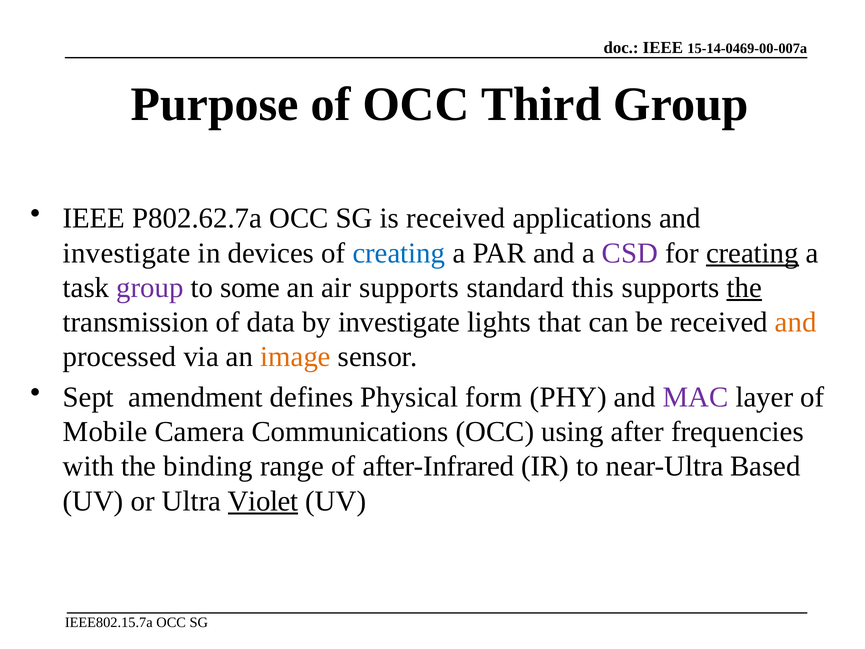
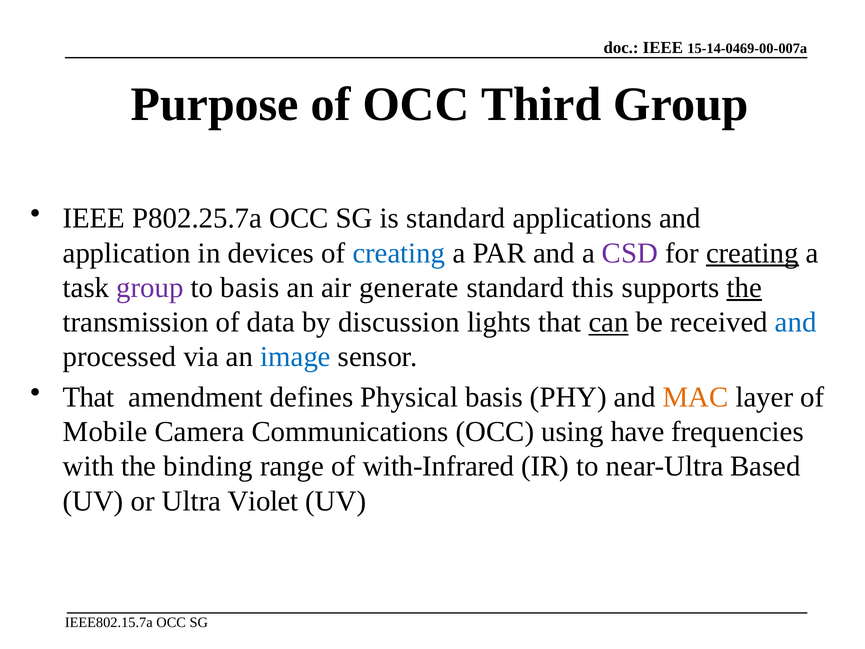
P802.62.7a: P802.62.7a -> P802.25.7a (197, 218)
is received: received -> standard (456, 218)
investigate: investigate -> application (127, 253)
to some: some -> basis (250, 288)
air supports: supports -> generate (409, 288)
by investigate: investigate -> discussion (399, 322)
can underline: none -> present (609, 322)
and colour: orange -> blue (796, 322)
image colour: orange -> blue (296, 357)
Sept: Sept -> That (89, 397)
Physical form: form -> basis (494, 397)
MAC colour: purple -> orange (696, 397)
after: after -> have (638, 432)
after-Infrared: after-Infrared -> with-Infrared (438, 466)
Violet underline: present -> none (263, 501)
